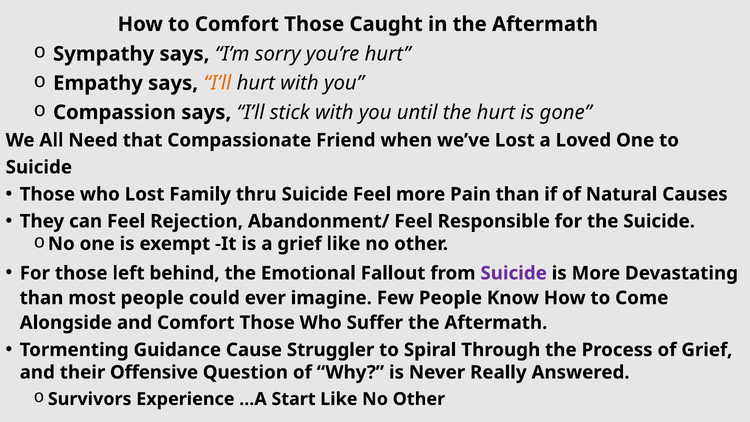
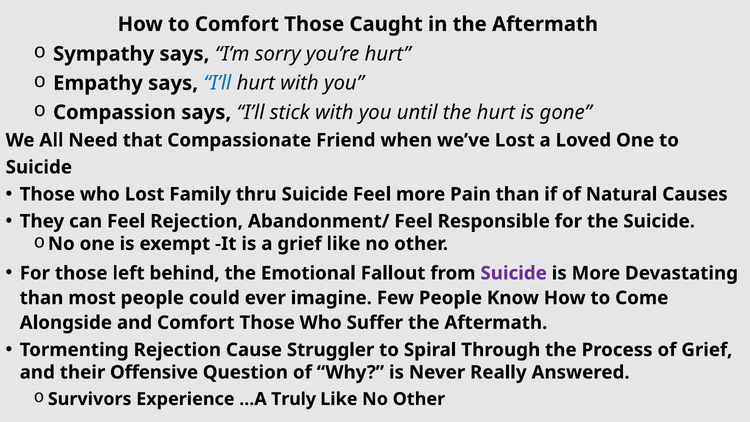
I’ll colour: orange -> blue (217, 83)
Tormenting Guidance: Guidance -> Rejection (177, 350)
Start: Start -> Truly (294, 399)
